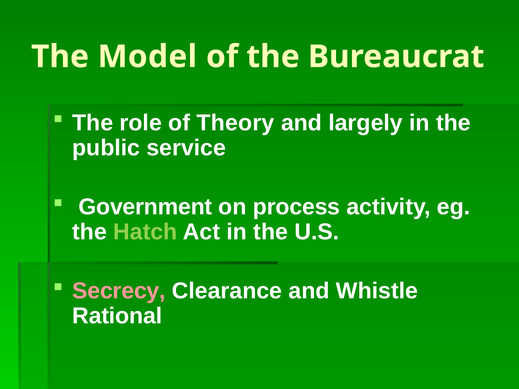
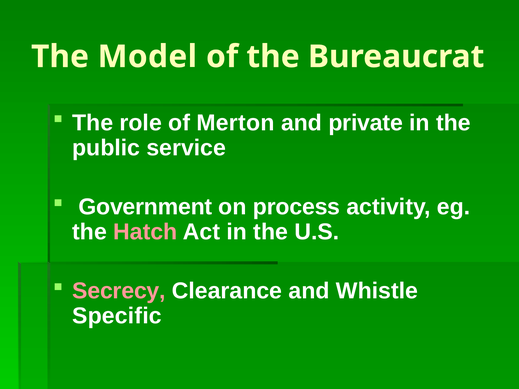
Theory: Theory -> Merton (235, 123)
largely: largely -> private (366, 123)
Hatch colour: light green -> pink (145, 232)
Rational: Rational -> Specific (117, 316)
